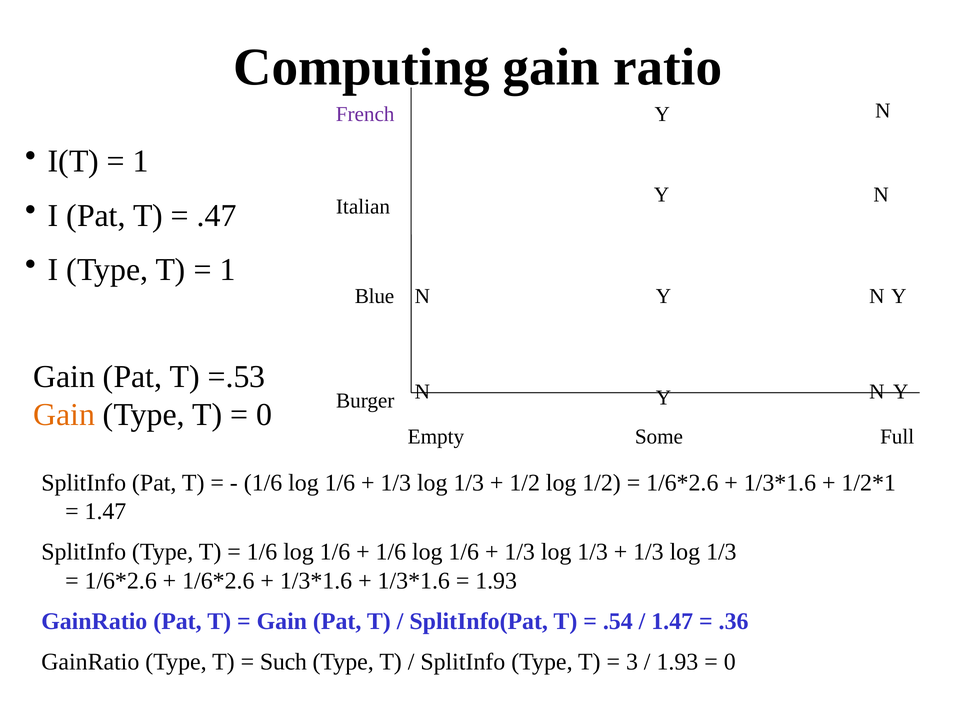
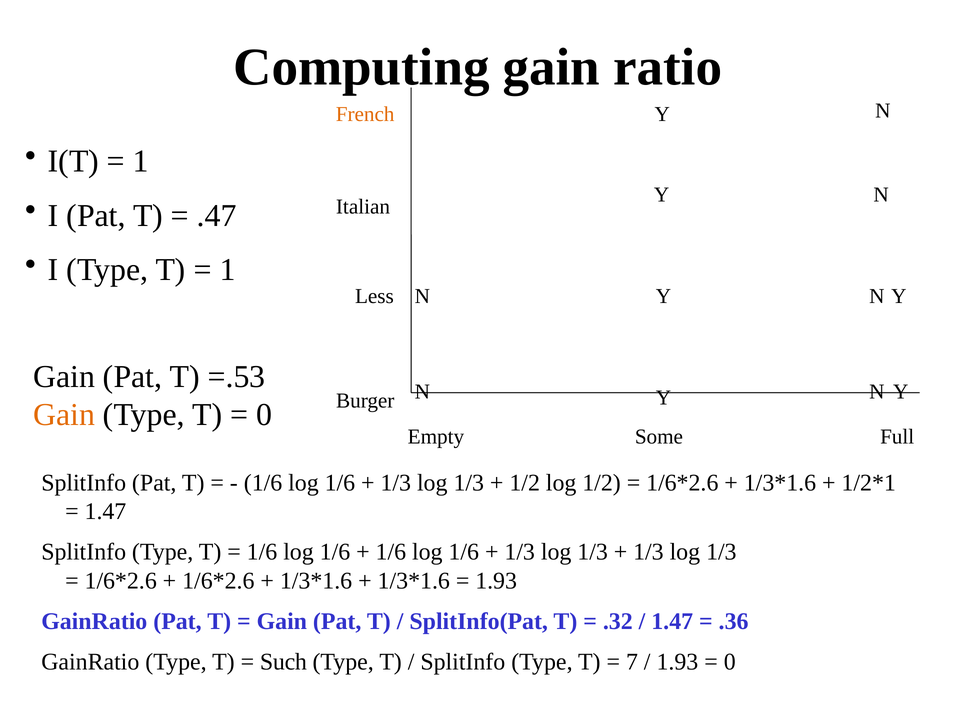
French colour: purple -> orange (365, 114)
Blue: Blue -> Less (374, 296)
.54: .54 -> .32 (618, 621)
3: 3 -> 7 (632, 662)
